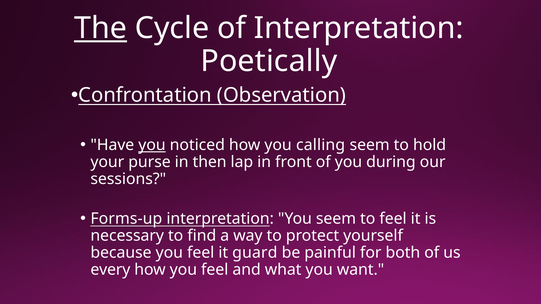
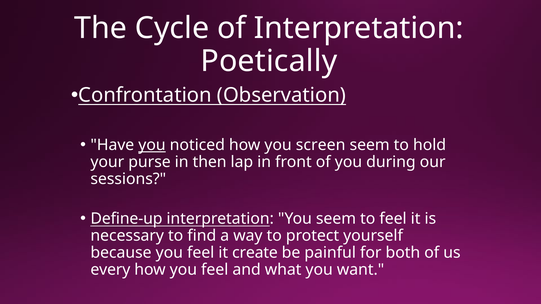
The underline: present -> none (101, 28)
calling: calling -> screen (321, 145)
Forms-up: Forms-up -> Define-up (126, 219)
guard: guard -> create (255, 253)
